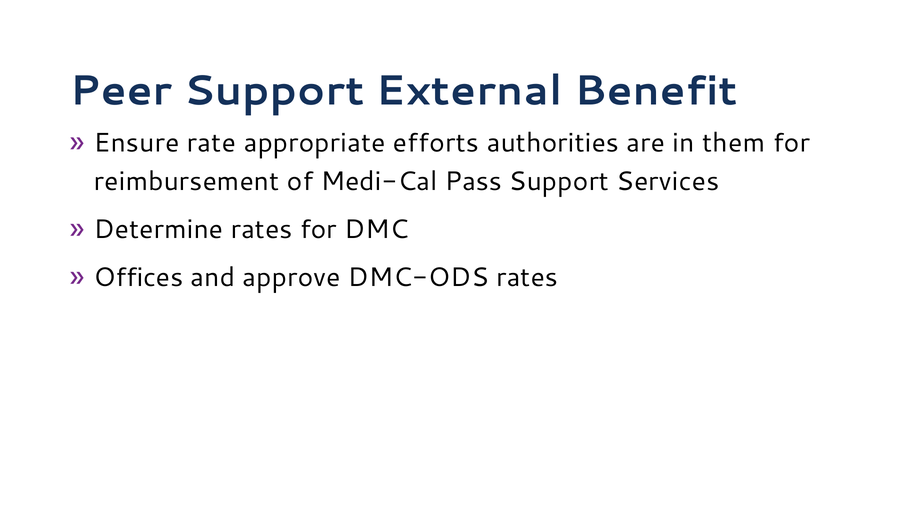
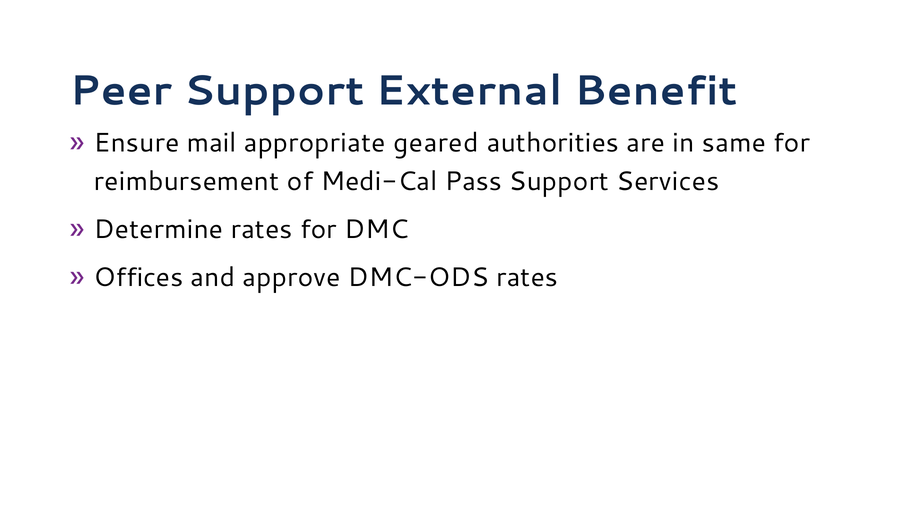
rate: rate -> mail (212, 143)
efforts: efforts -> geared (436, 143)
them: them -> same (734, 143)
